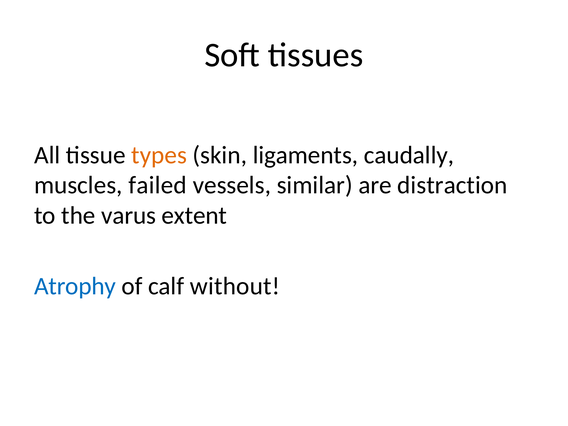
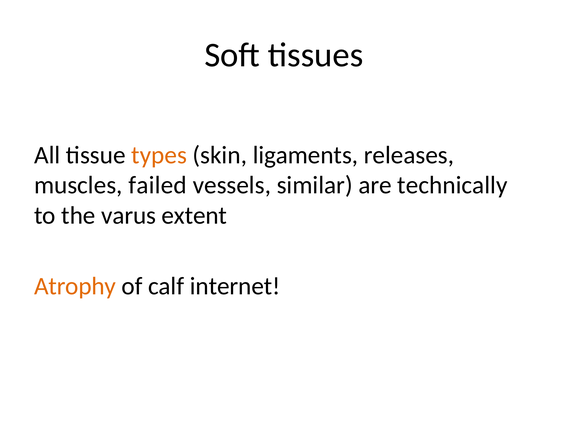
caudally: caudally -> releases (409, 155)
distraction: distraction -> technically (452, 185)
Atrophy colour: blue -> orange (75, 286)
without: without -> internet (235, 286)
